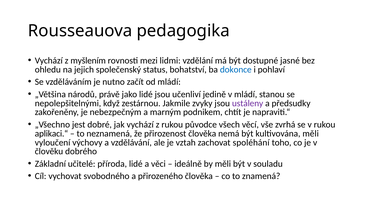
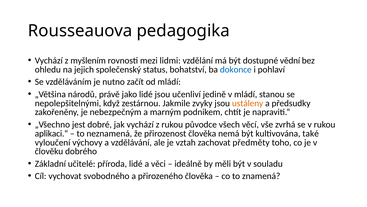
jasné: jasné -> vědní (290, 60)
ustáleny colour: purple -> orange (248, 103)
kultivována měli: měli -> také (311, 133)
spoléhání: spoléhání -> předměty (251, 142)
